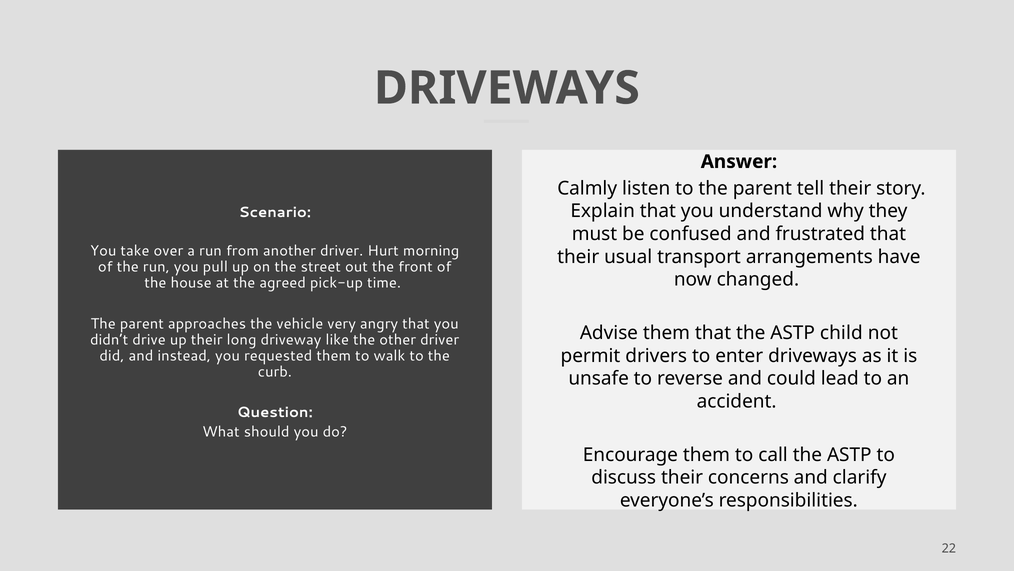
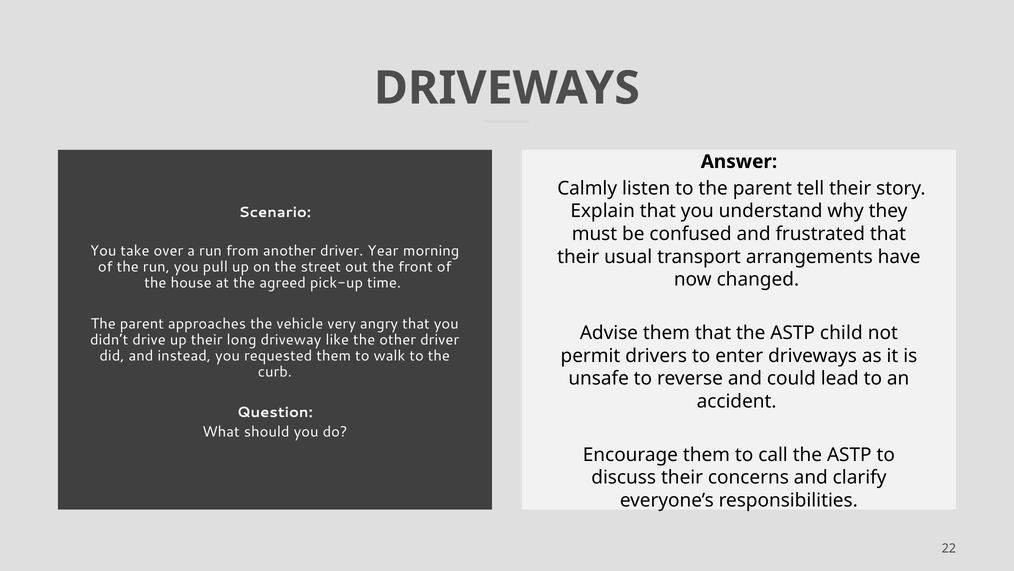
Hurt: Hurt -> Year (383, 251)
